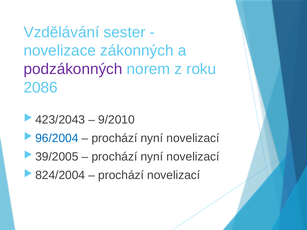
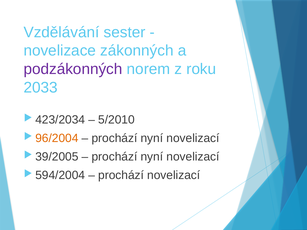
2086: 2086 -> 2033 (41, 88)
423/2043: 423/2043 -> 423/2034 (60, 120)
9/2010: 9/2010 -> 5/2010 (116, 120)
96/2004 colour: blue -> orange (57, 138)
824/2004: 824/2004 -> 594/2004 (60, 175)
